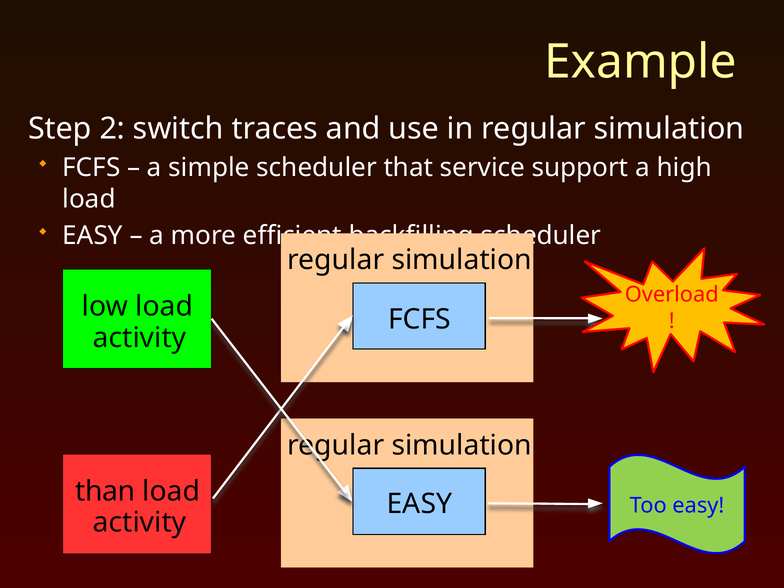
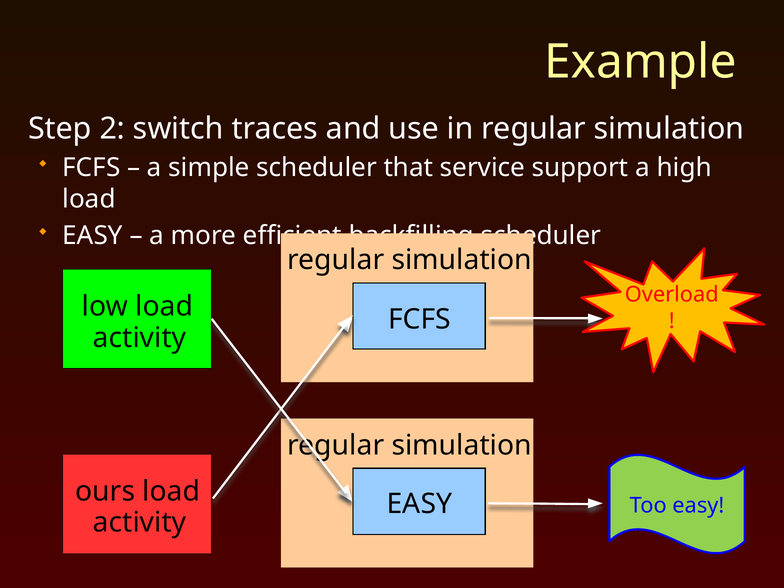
than: than -> ours (105, 491)
